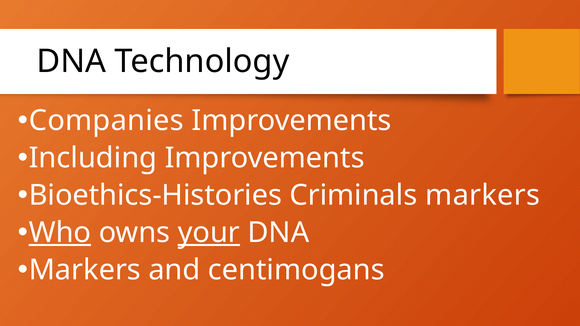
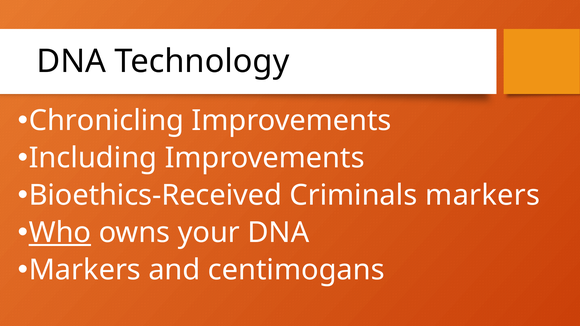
Companies: Companies -> Chronicling (106, 121)
Bioethics-Histories: Bioethics-Histories -> Bioethics-Received (155, 195)
your underline: present -> none (209, 233)
